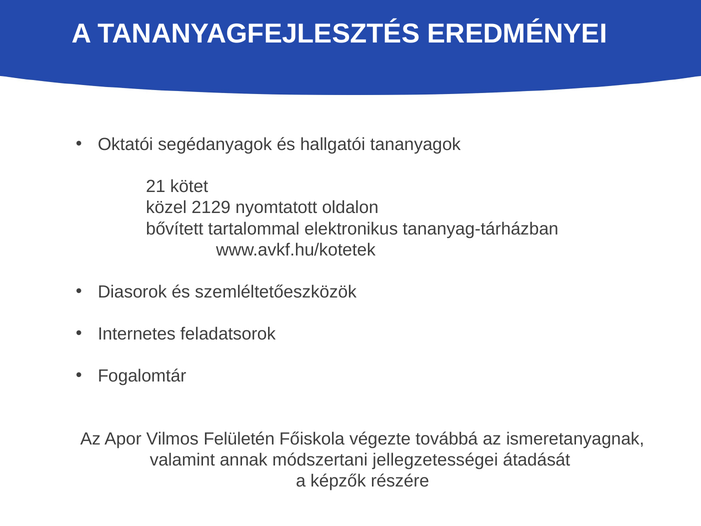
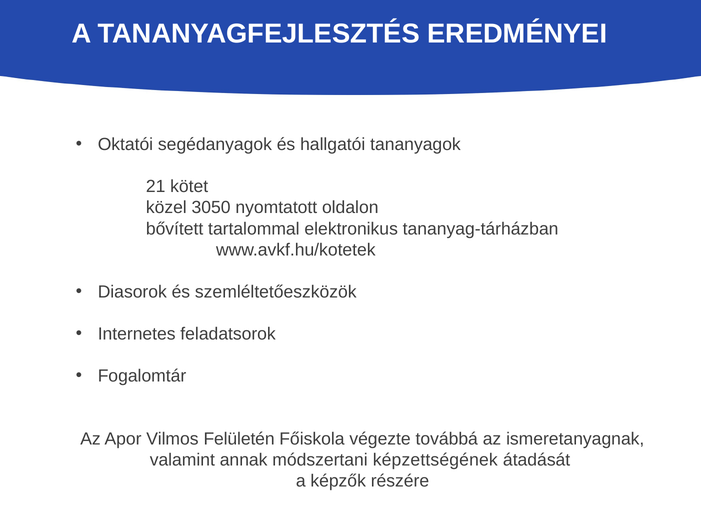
2129: 2129 -> 3050 (211, 208)
jellegzetességei: jellegzetességei -> képzettségének (435, 460)
